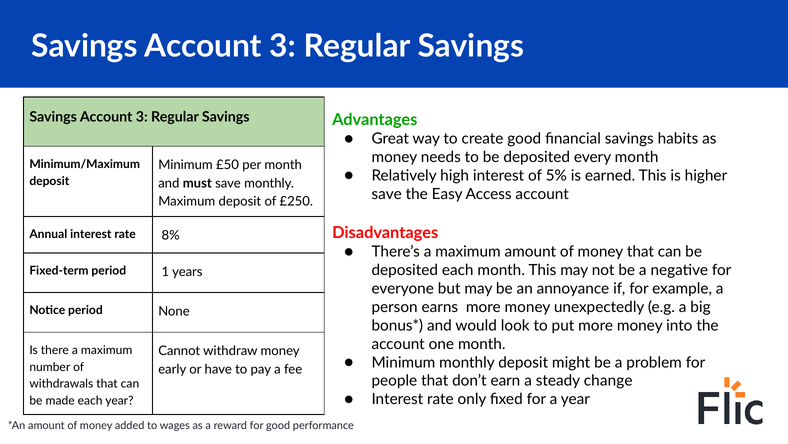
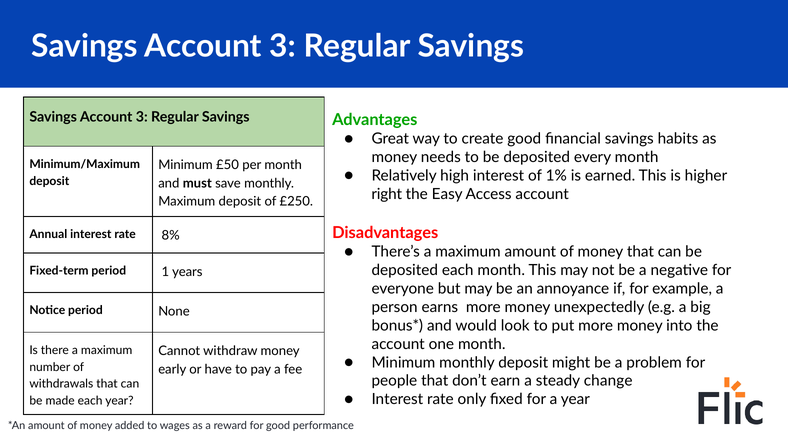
5%: 5% -> 1% (556, 175)
save: save -> right (387, 194)
